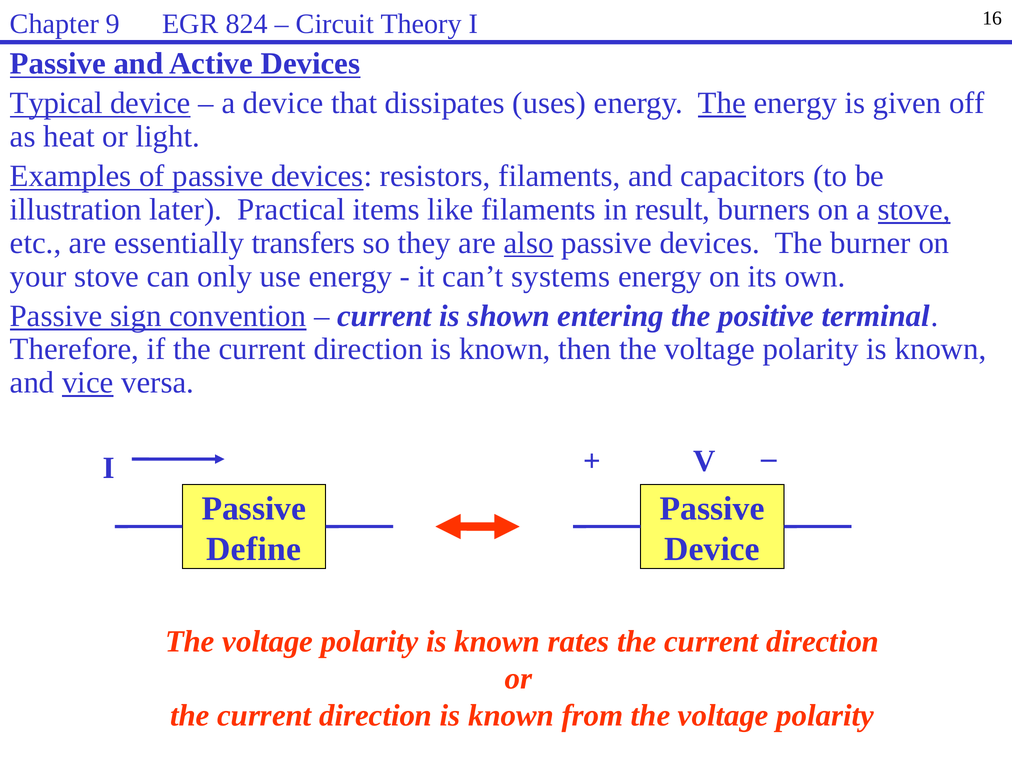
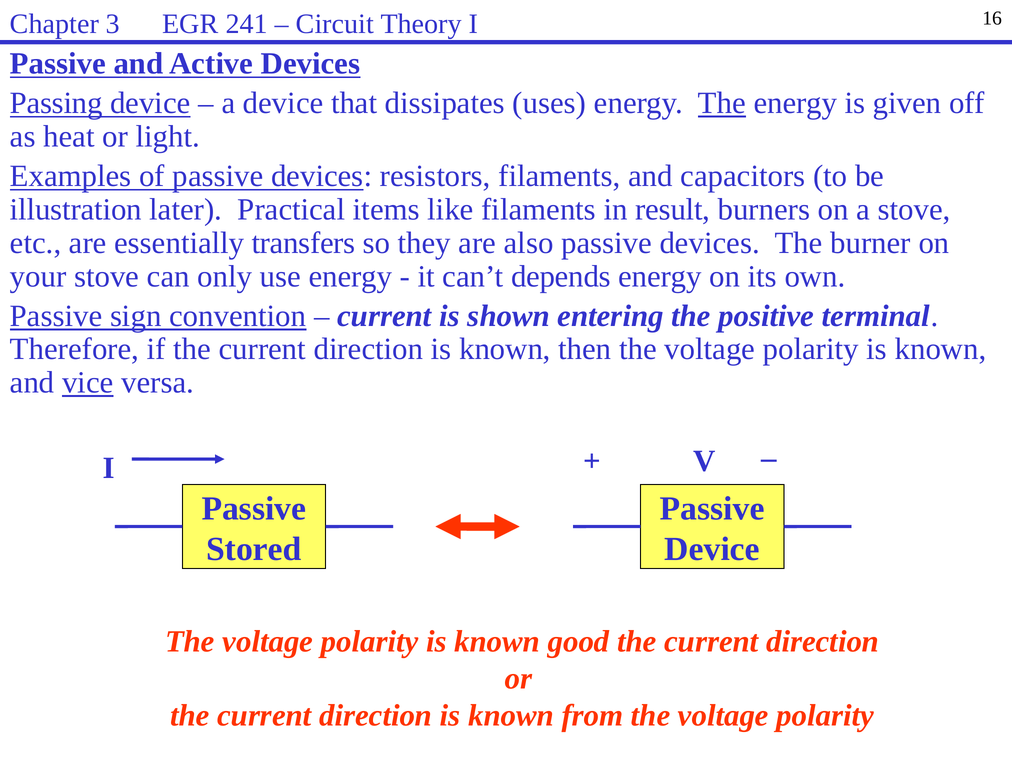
9: 9 -> 3 (113, 24)
824: 824 -> 241 (247, 24)
Typical: Typical -> Passing (56, 103)
stove underline: present -> none (914, 210)
also underline: present -> none (529, 243)
systems: systems -> depends (561, 276)
Define: Define -> Stored (254, 549)
rates: rates -> good (579, 641)
